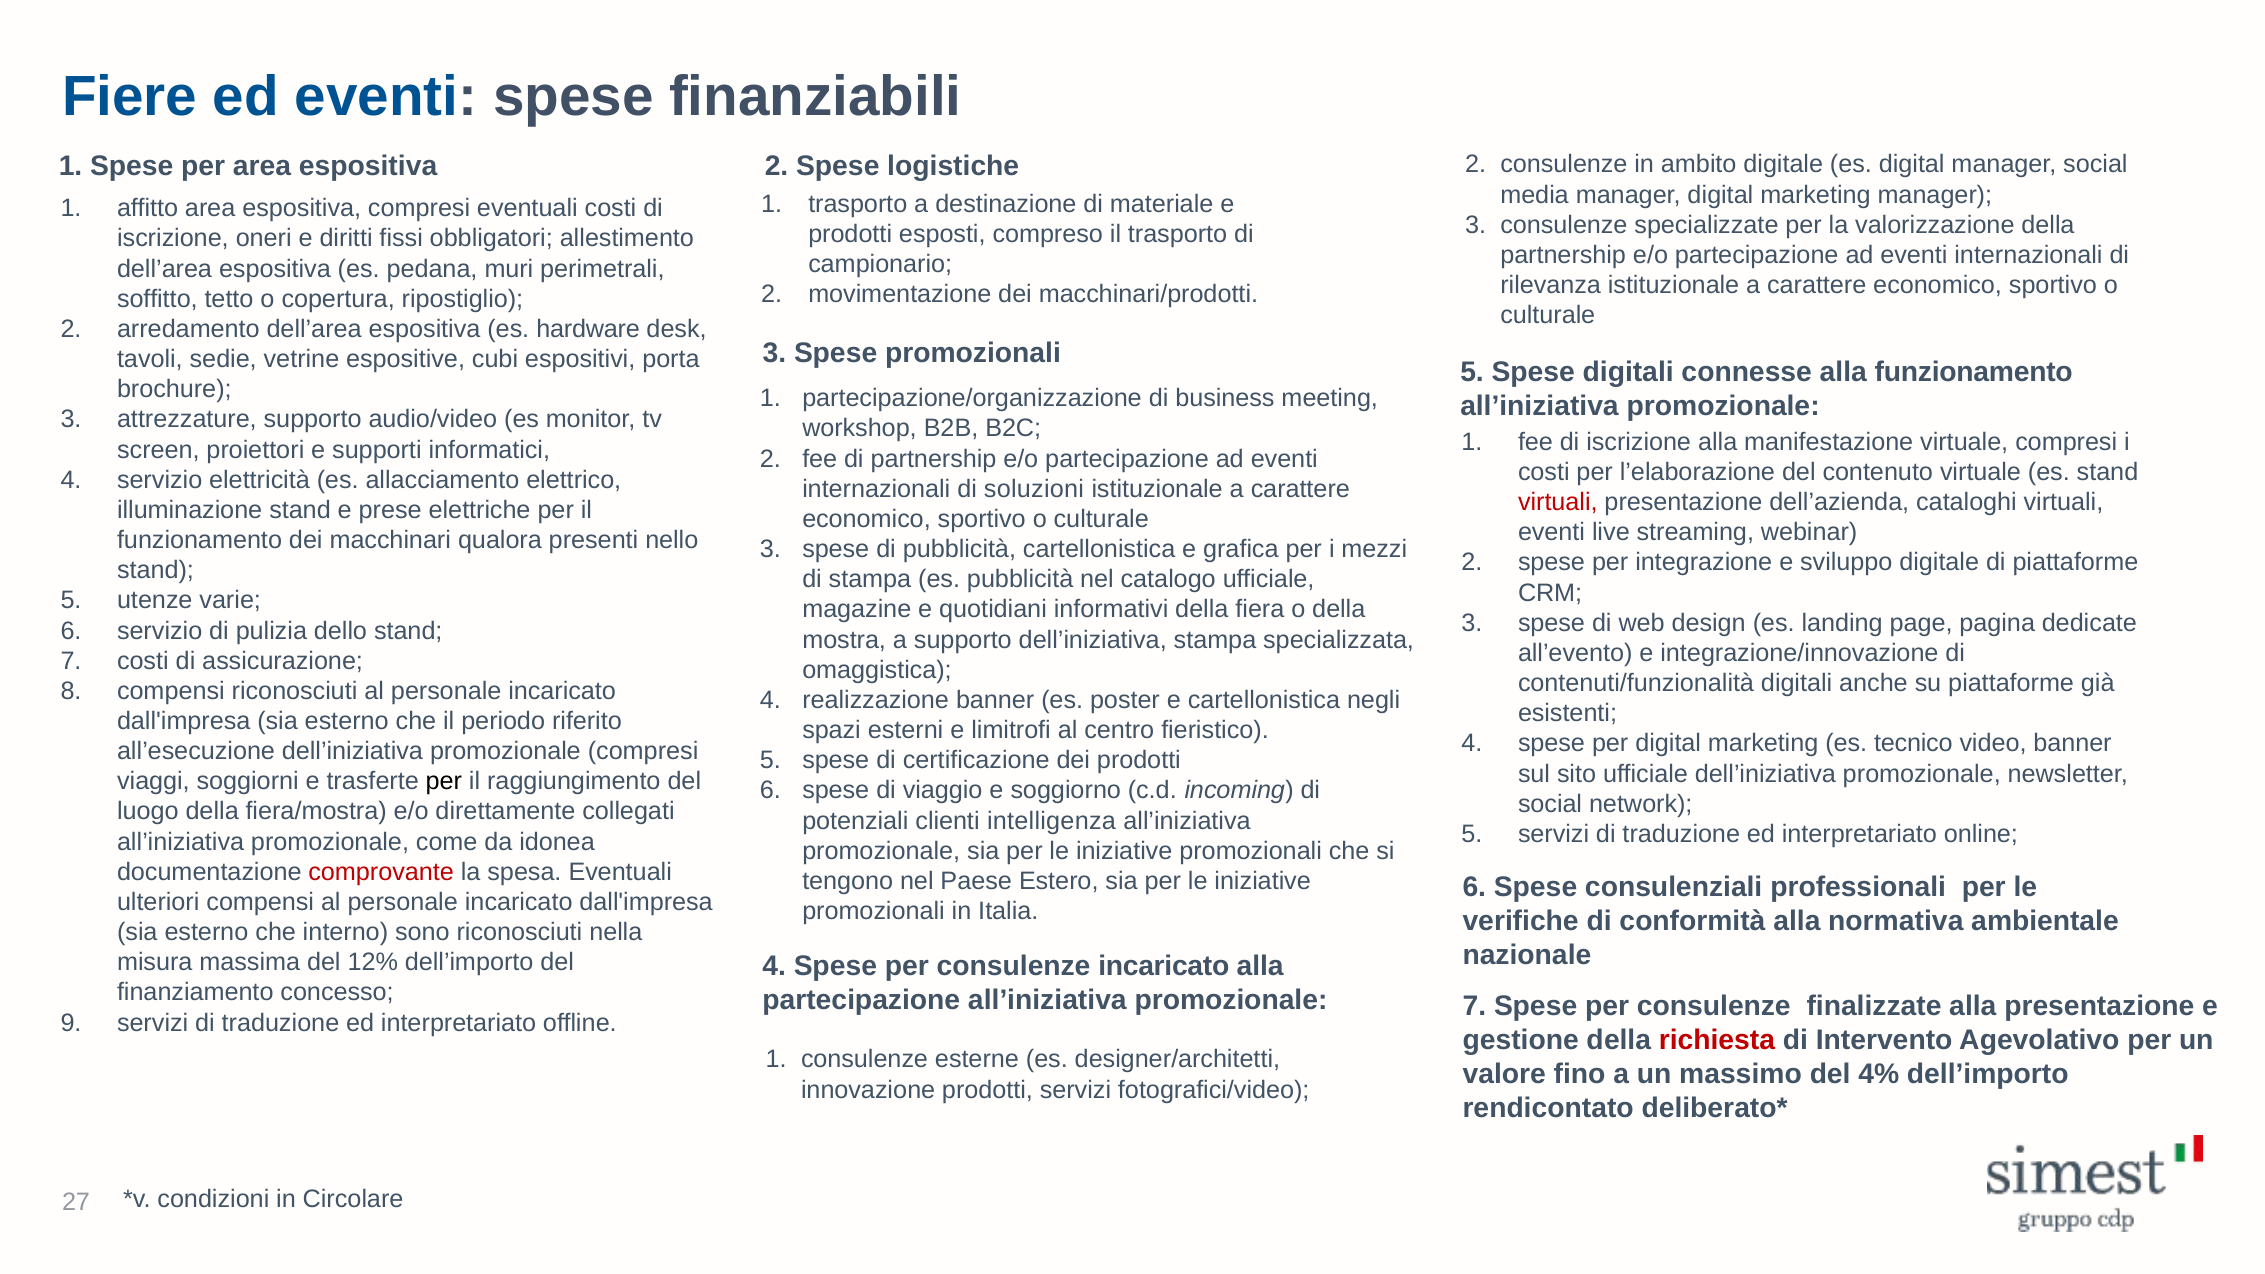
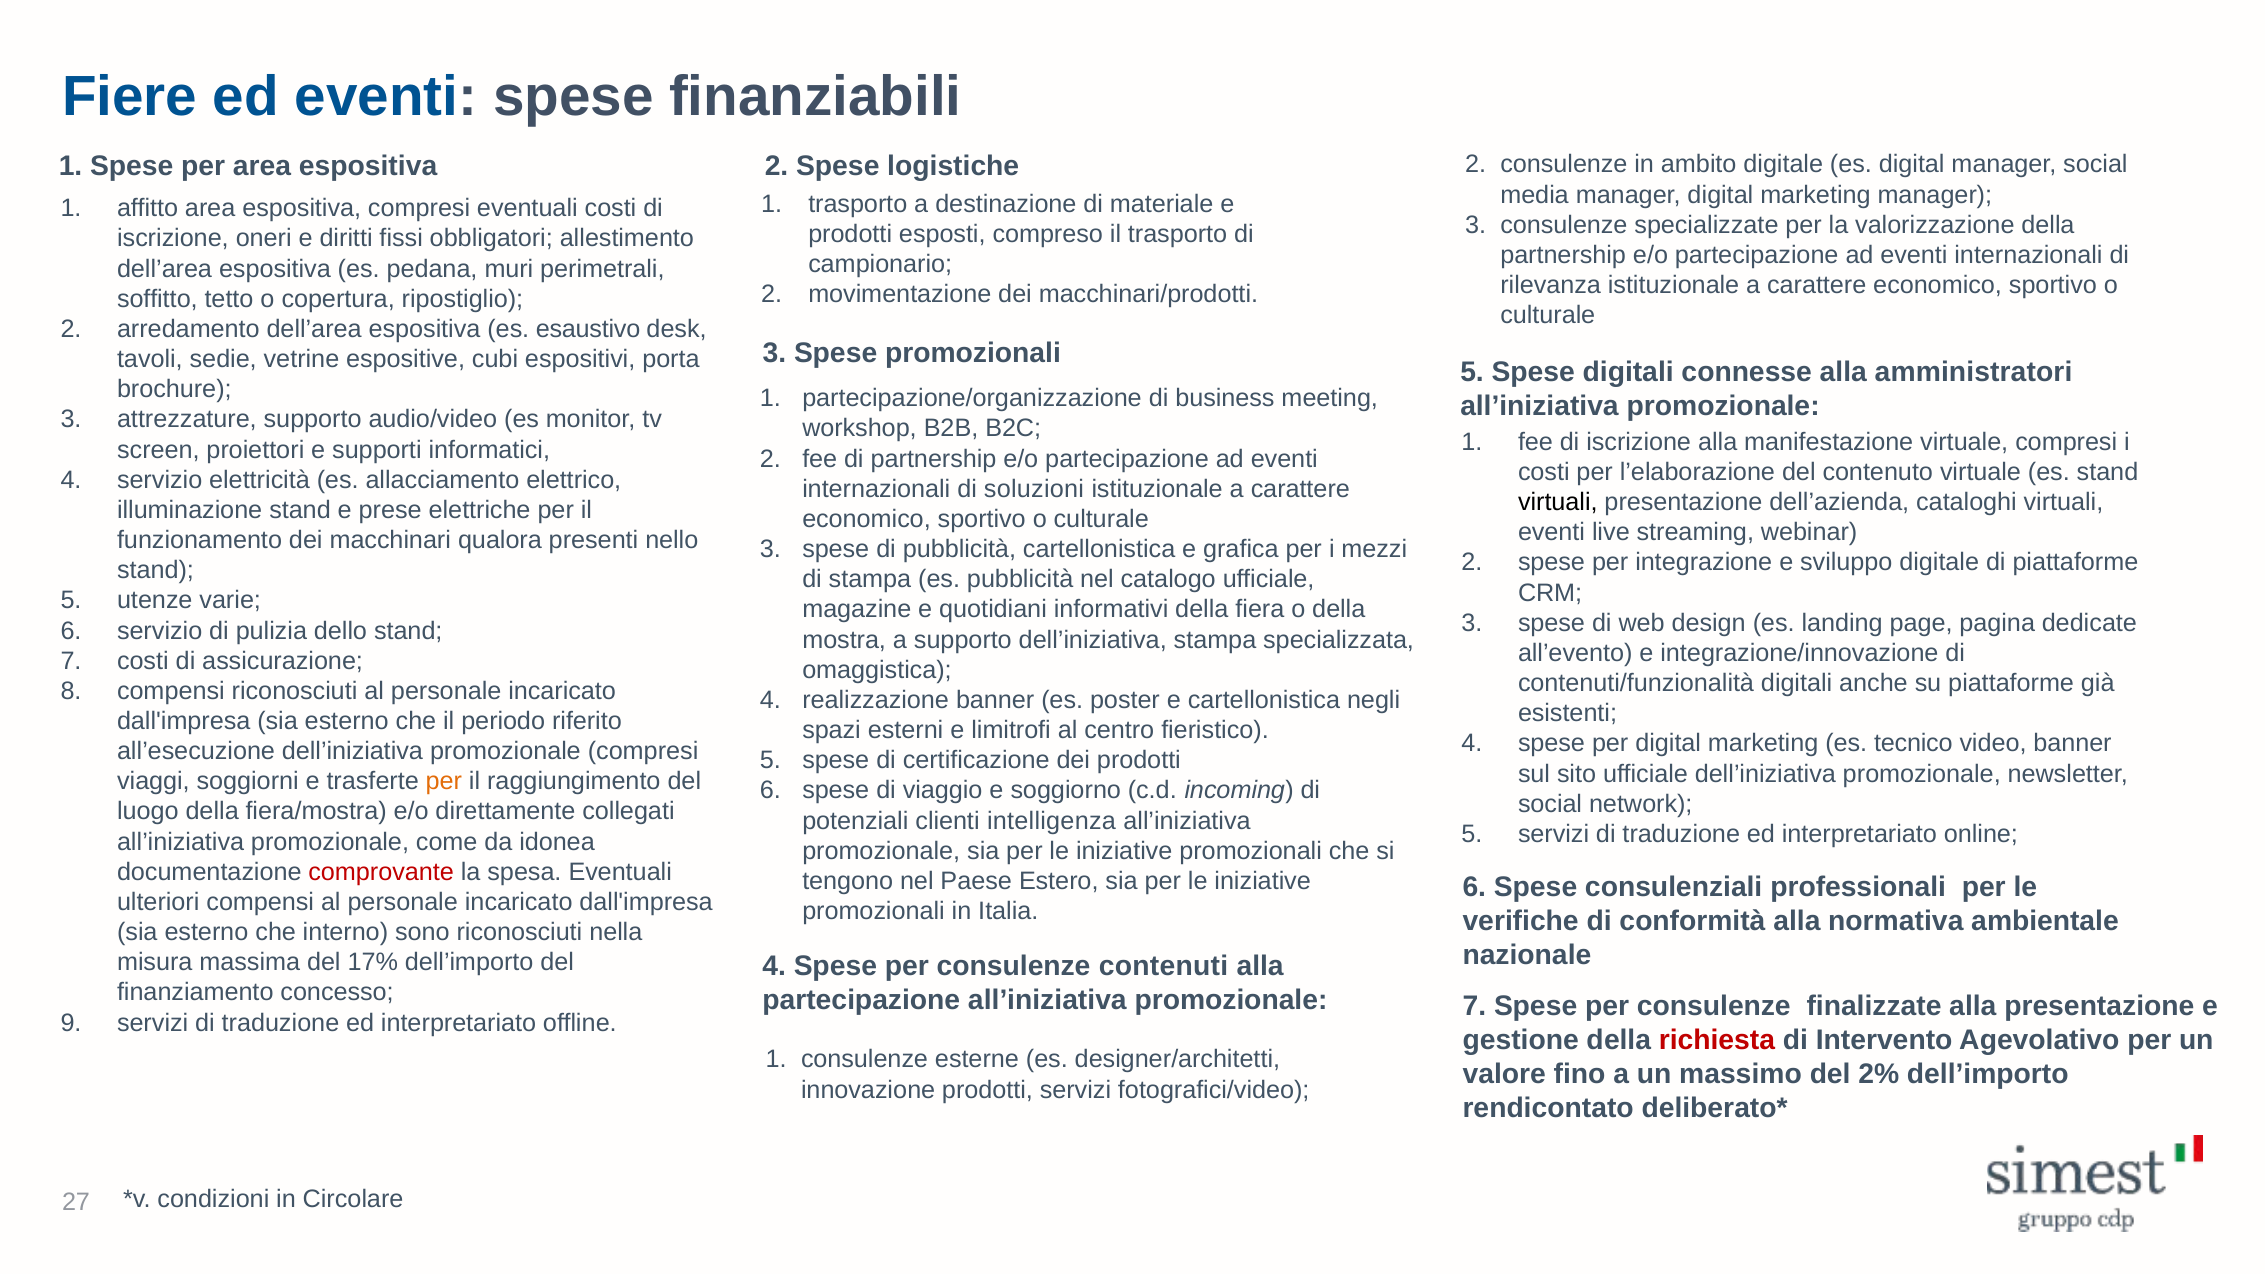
hardware: hardware -> esaustivo (588, 329)
alla funzionamento: funzionamento -> amministratori (1974, 372)
virtuali colour: red -> black (1558, 502)
per colour: black -> orange (444, 782)
12%: 12% -> 17% (373, 962)
consulenze incaricato: incaricato -> contenuti (1164, 966)
4%: 4% -> 2% (1879, 1074)
